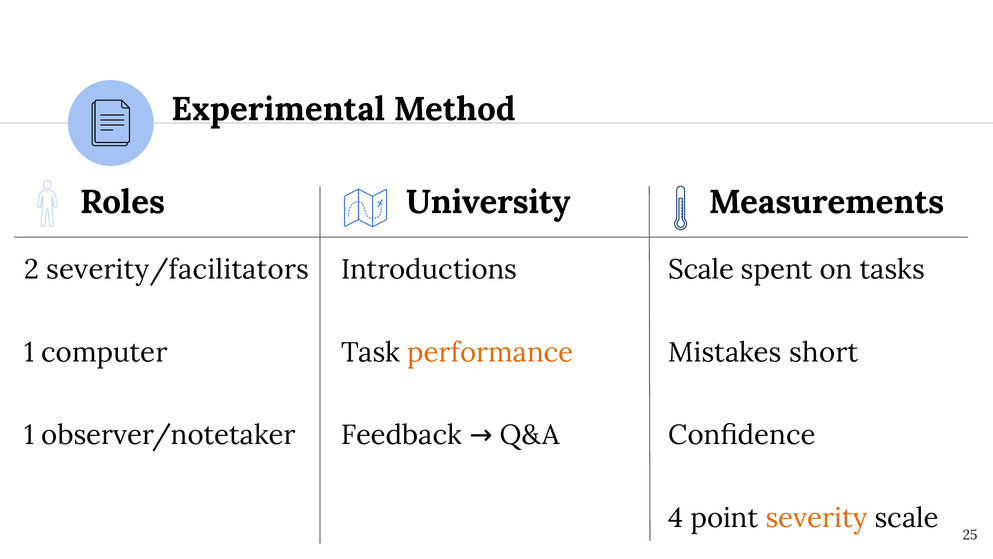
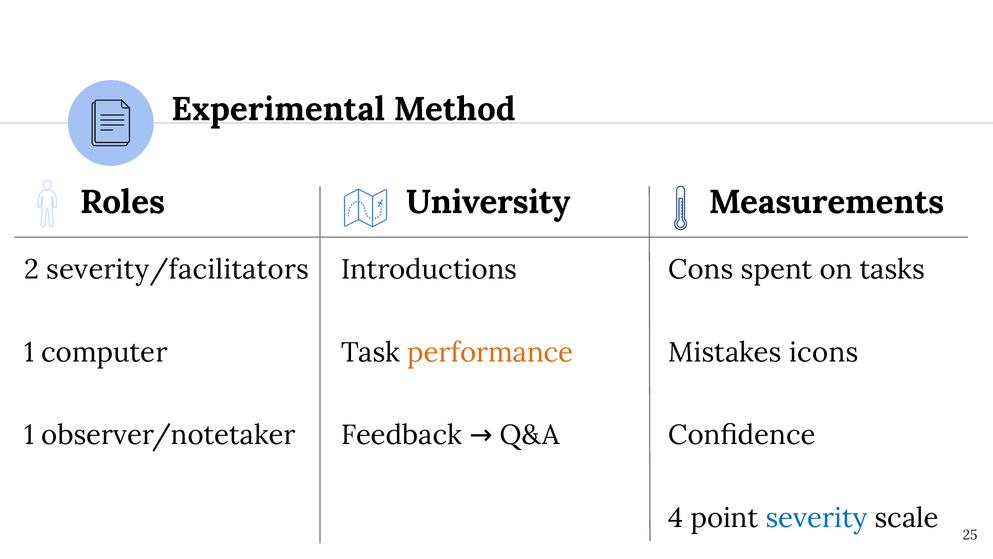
Scale: Scale -> Cons (701, 269)
short: short -> icons (824, 352)
severity colour: orange -> blue (817, 518)
